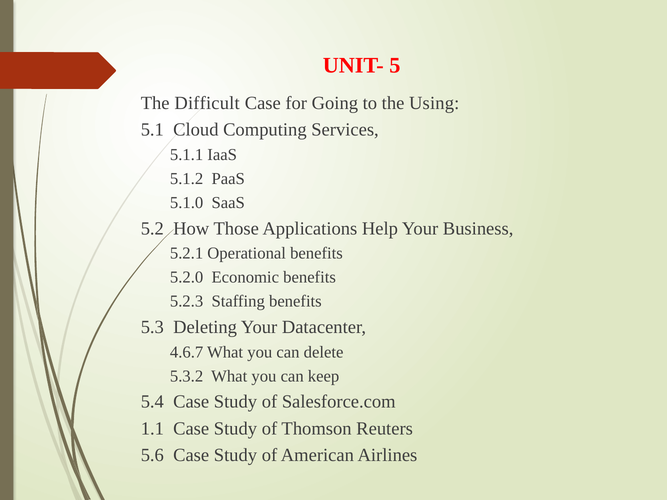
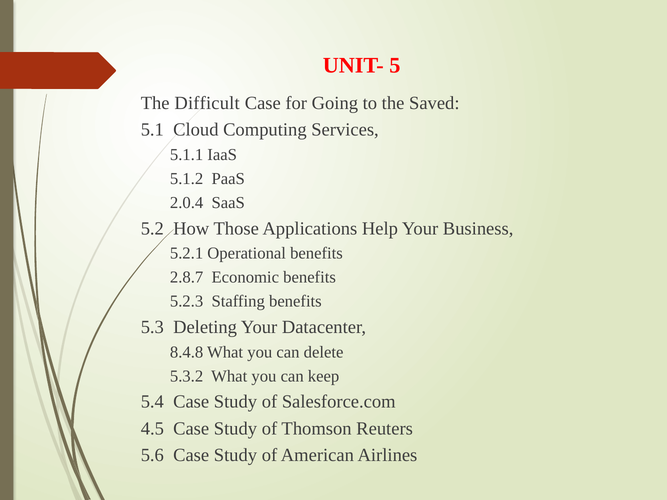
Using: Using -> Saved (434, 103)
5.1.0: 5.1.0 -> 2.0.4 (187, 203)
5.2.0: 5.2.0 -> 2.8.7 (187, 278)
4.6.7: 4.6.7 -> 8.4.8 (187, 352)
1.1: 1.1 -> 4.5 (152, 429)
